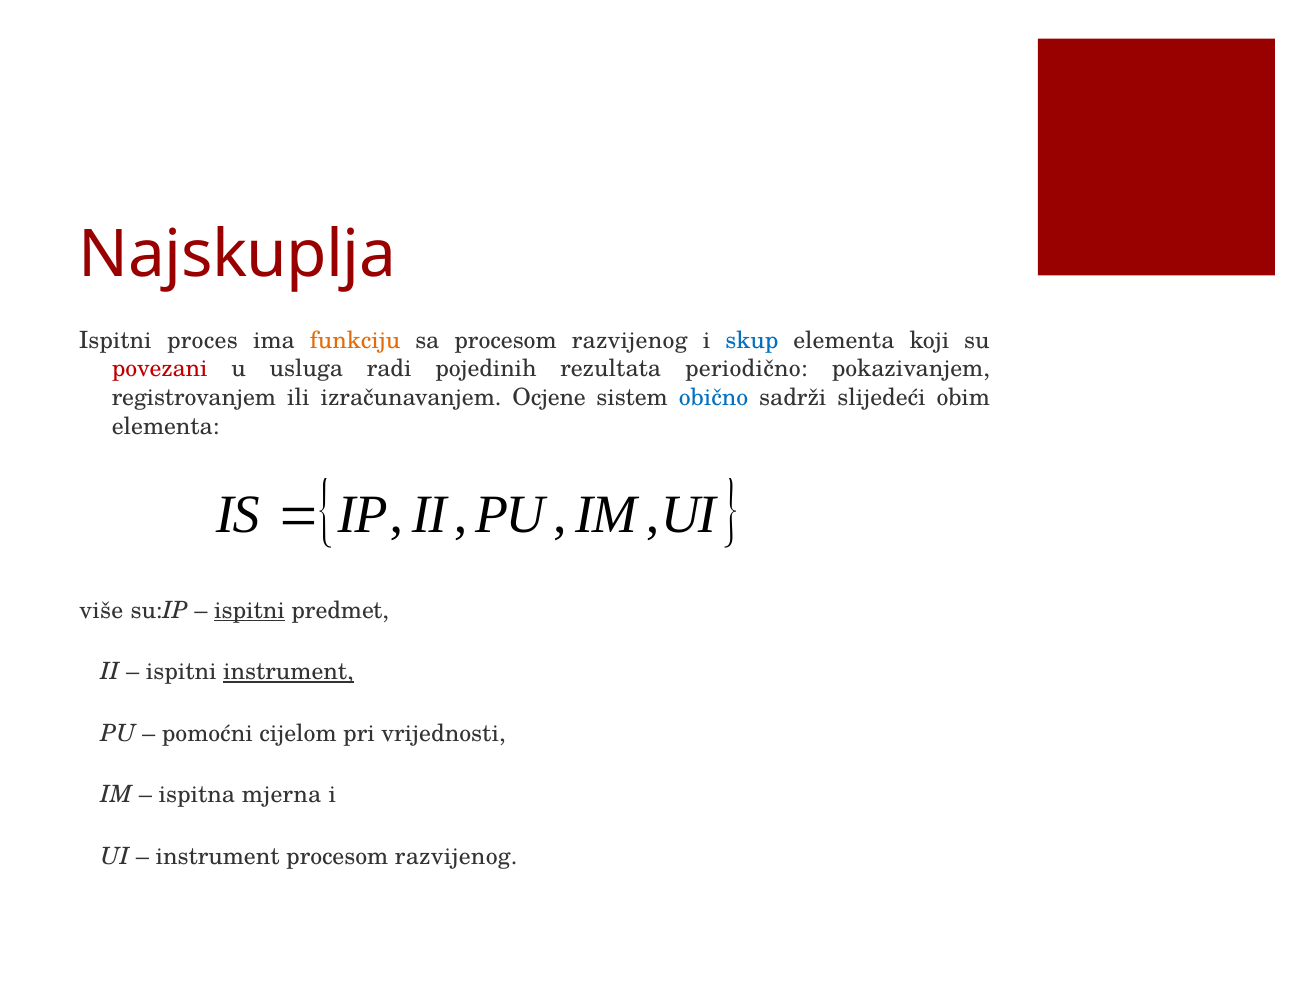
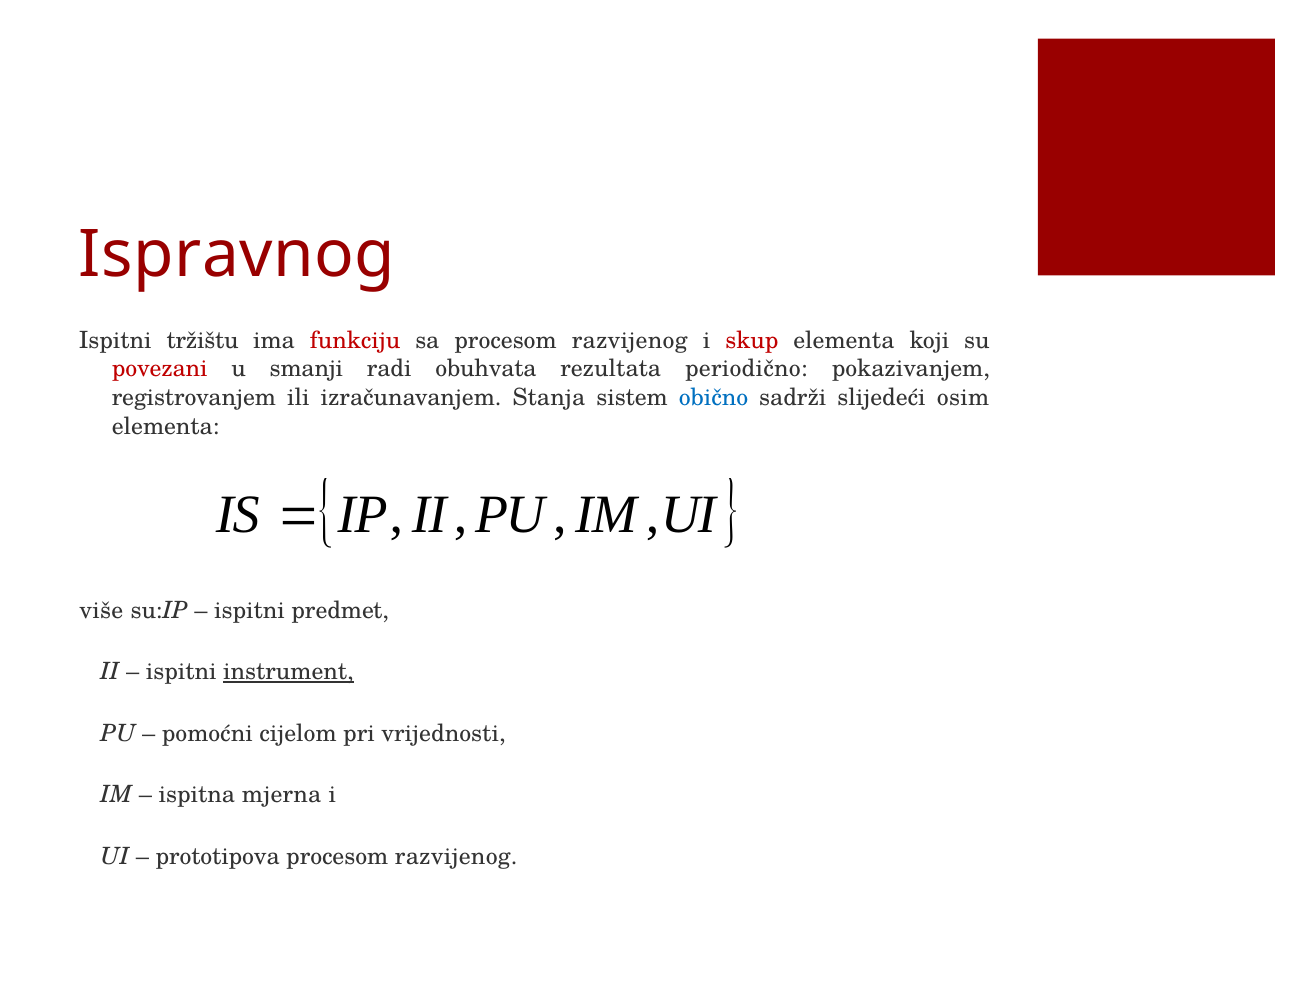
Najskuplja: Najskuplja -> Ispravnog (237, 255)
proces: proces -> tržištu (203, 341)
funkciju colour: orange -> red (355, 341)
skup colour: blue -> red (752, 341)
usluga: usluga -> smanji (306, 369)
pojedinih: pojedinih -> obuhvata (486, 369)
Ocjene: Ocjene -> Stanja (549, 398)
obim: obim -> osim (963, 398)
ispitni underline: present -> none (249, 611)
instrument: instrument -> prototipova (218, 856)
